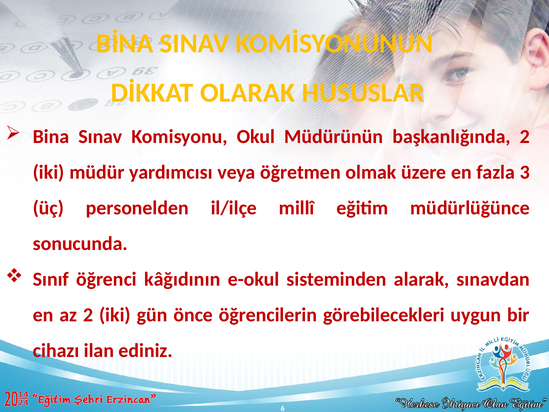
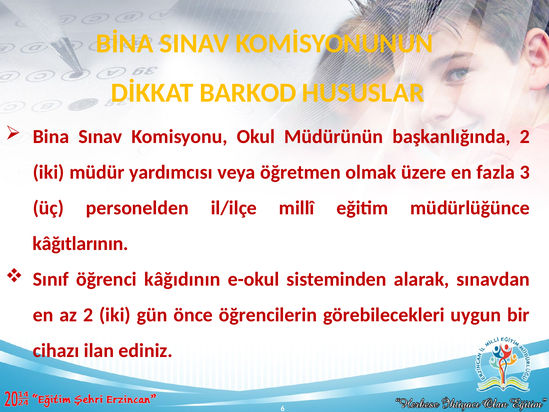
OLARAK: OLARAK -> BARKOD (248, 93)
sonucunda: sonucunda -> kâğıtlarının (80, 243)
